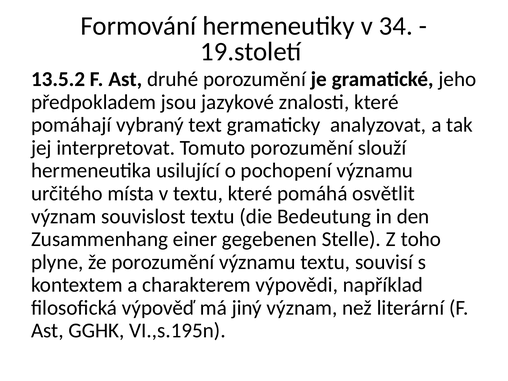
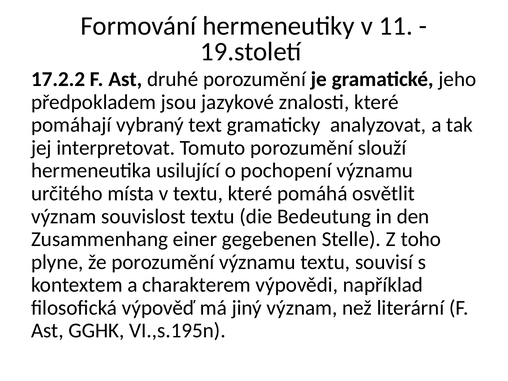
34: 34 -> 11 (396, 26)
13.5.2: 13.5.2 -> 17.2.2 (58, 79)
